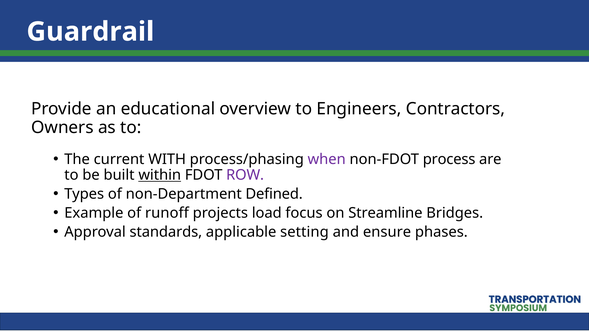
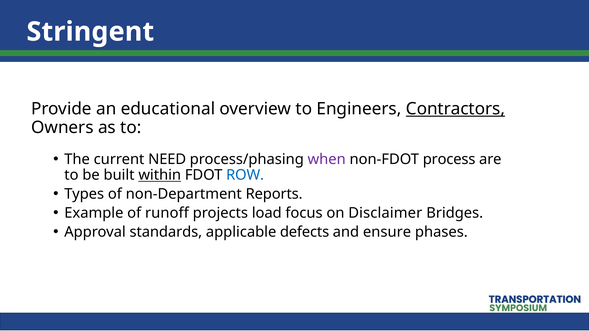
Guardrail: Guardrail -> Stringent (90, 32)
Contractors underline: none -> present (455, 109)
WITH: WITH -> NEED (167, 159)
ROW colour: purple -> blue (245, 175)
Defined: Defined -> Reports (274, 194)
Streamline: Streamline -> Disclaimer (385, 213)
setting: setting -> defects (305, 232)
